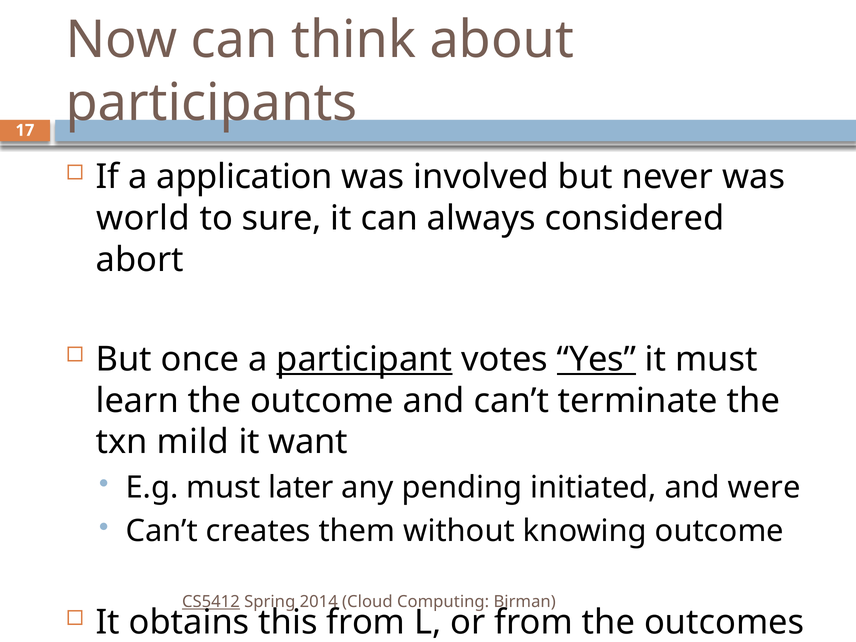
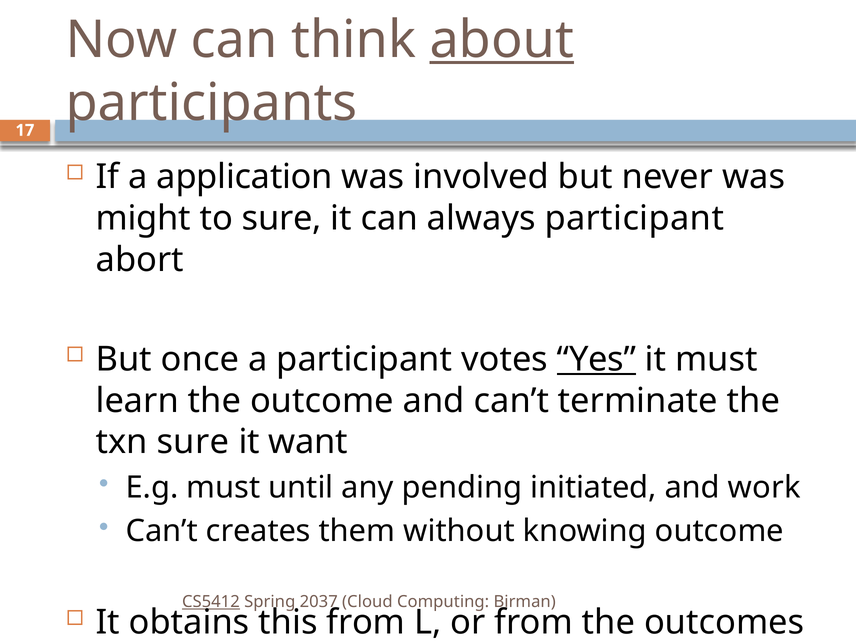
about underline: none -> present (502, 40)
world: world -> might (143, 218)
always considered: considered -> participant (634, 218)
participant underline: present -> none (364, 359)
txn mild: mild -> sure (193, 442)
later: later -> until (301, 488)
were: were -> work (764, 488)
2014: 2014 -> 2037 (319, 602)
